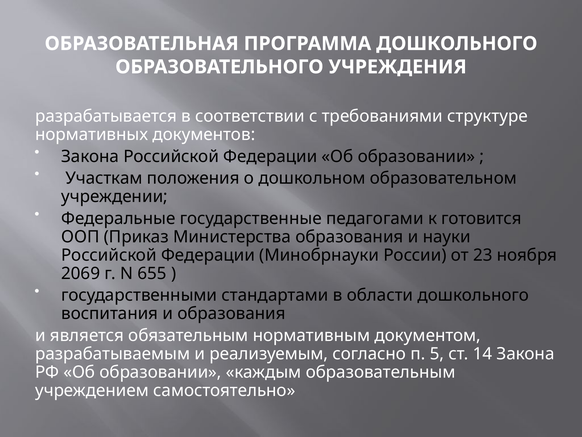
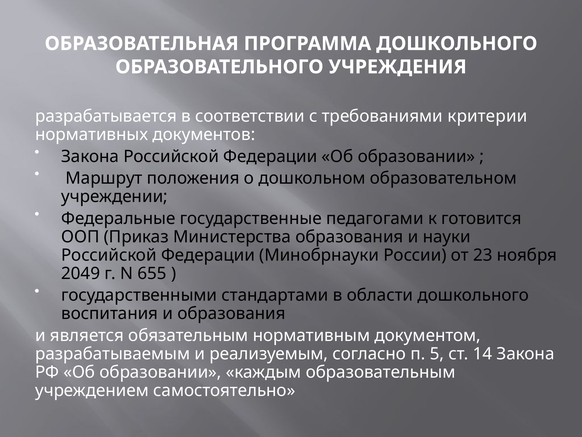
структуре: структуре -> критерии (487, 116)
Участкам: Участкам -> Маршрут (104, 178)
2069: 2069 -> 2049 (81, 273)
